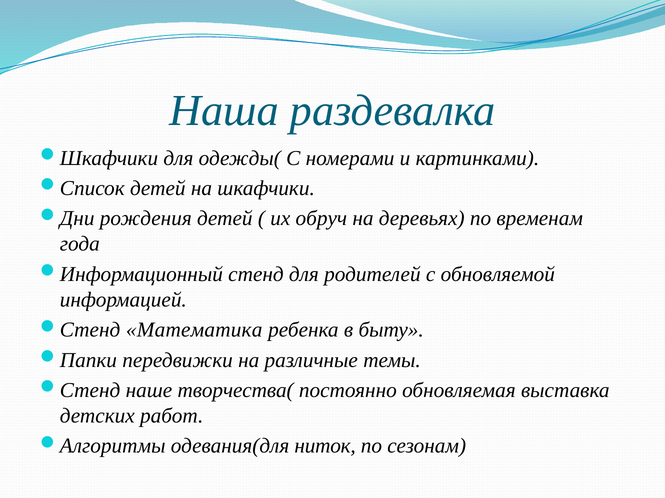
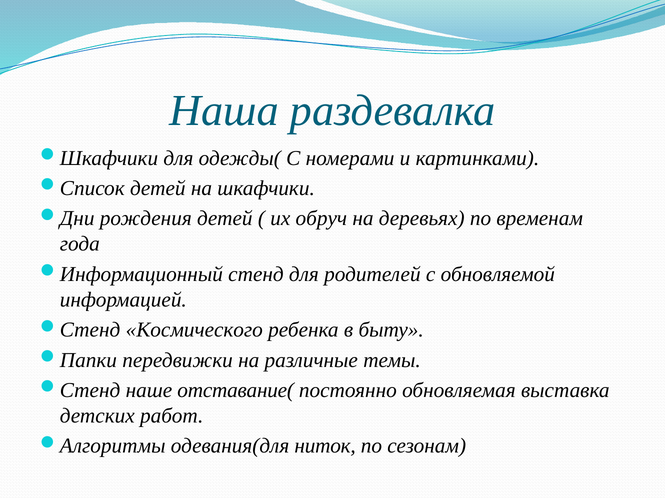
Математика: Математика -> Космического (194, 330)
творчества(: творчества( -> отставание( (236, 391)
